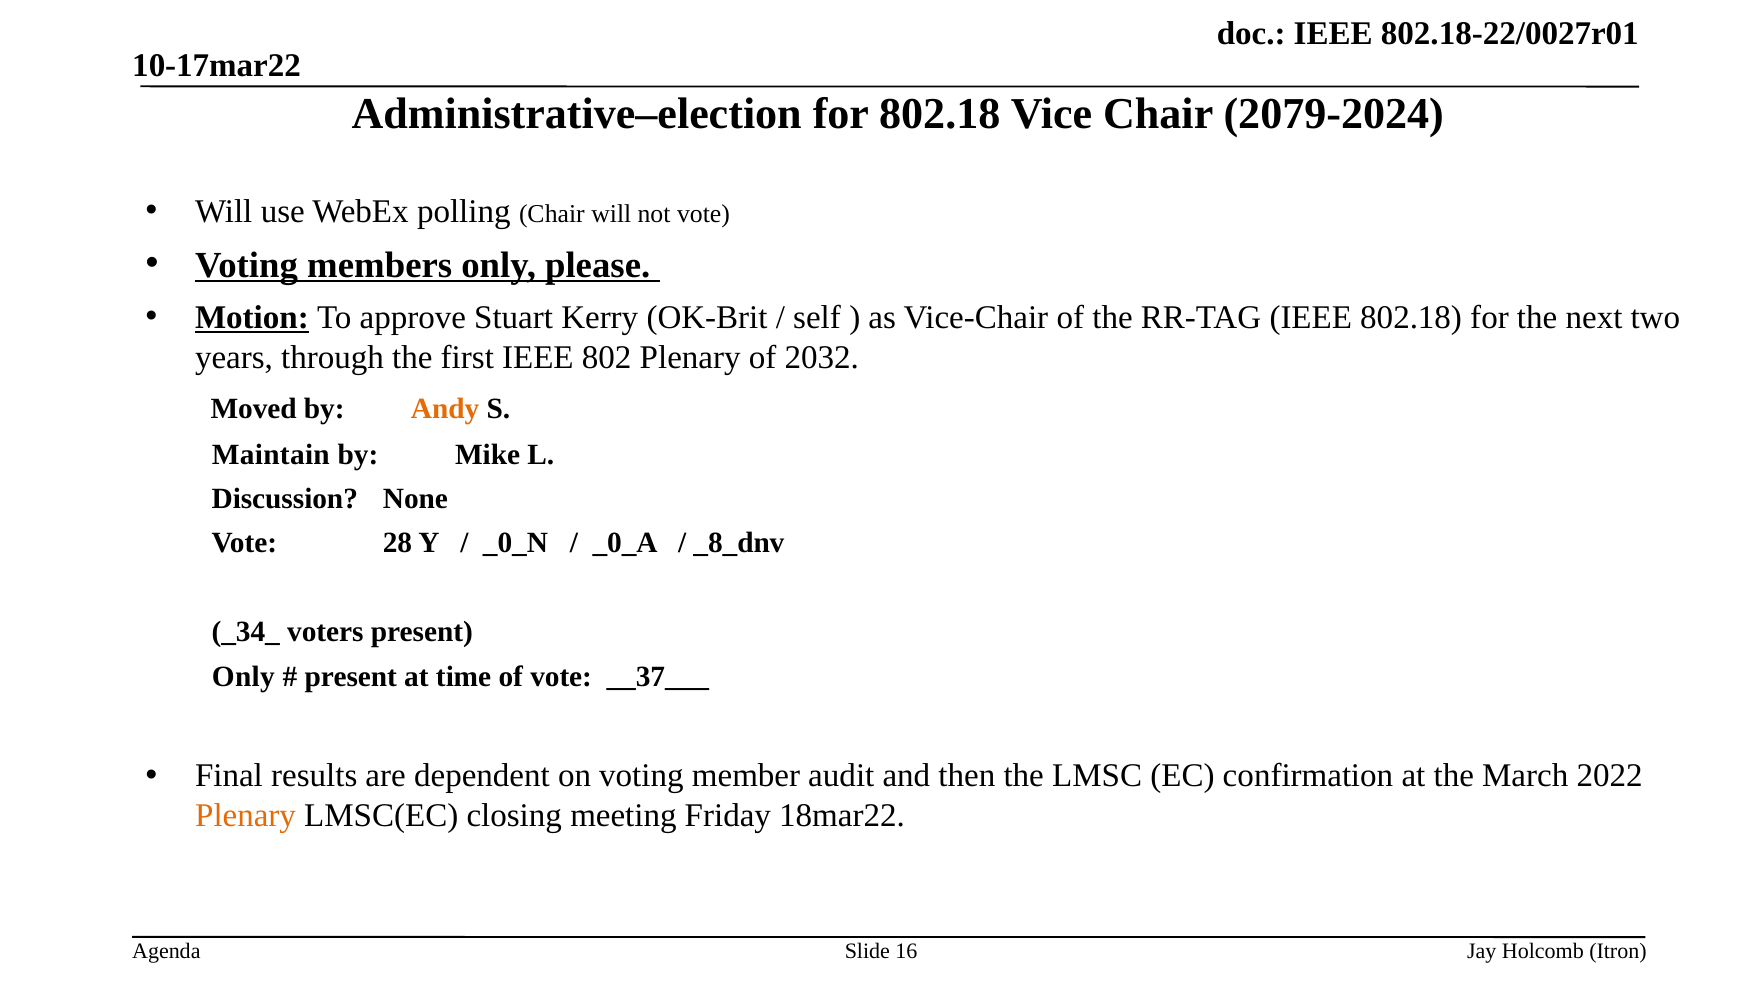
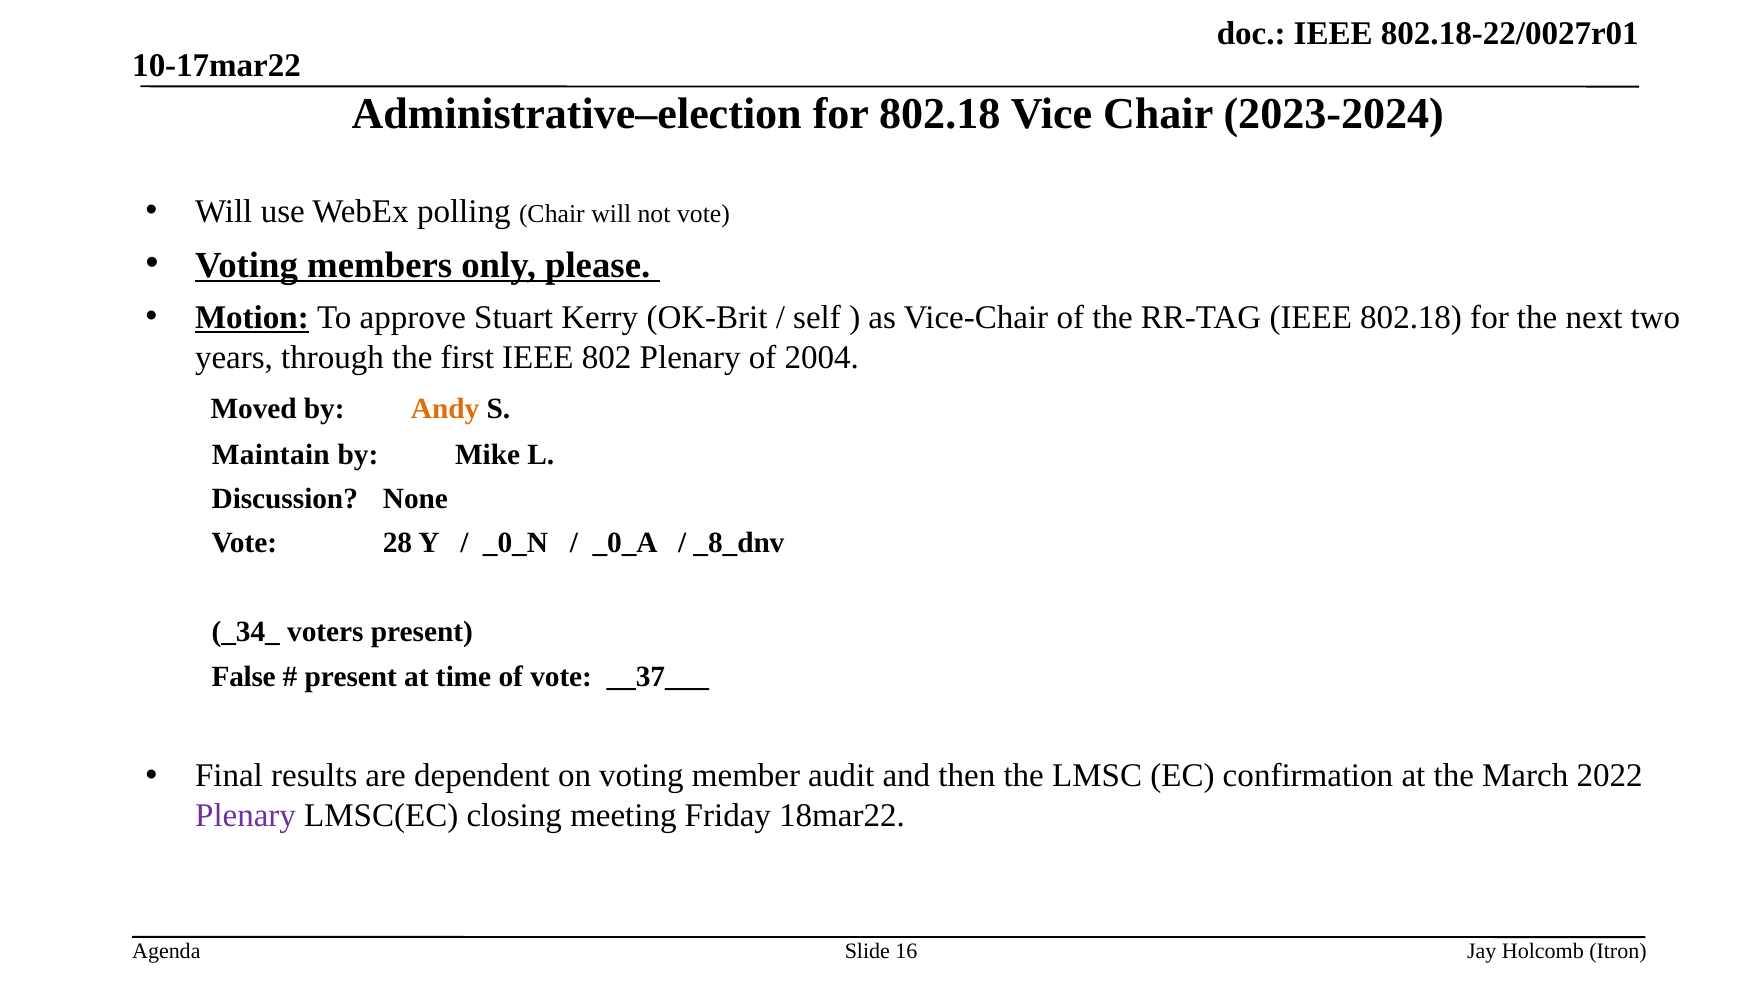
2079-2024: 2079-2024 -> 2023-2024 (1334, 114)
2032: 2032 -> 2004 (822, 357)
Only: Only -> False (244, 676)
Plenary colour: orange -> purple (246, 815)
